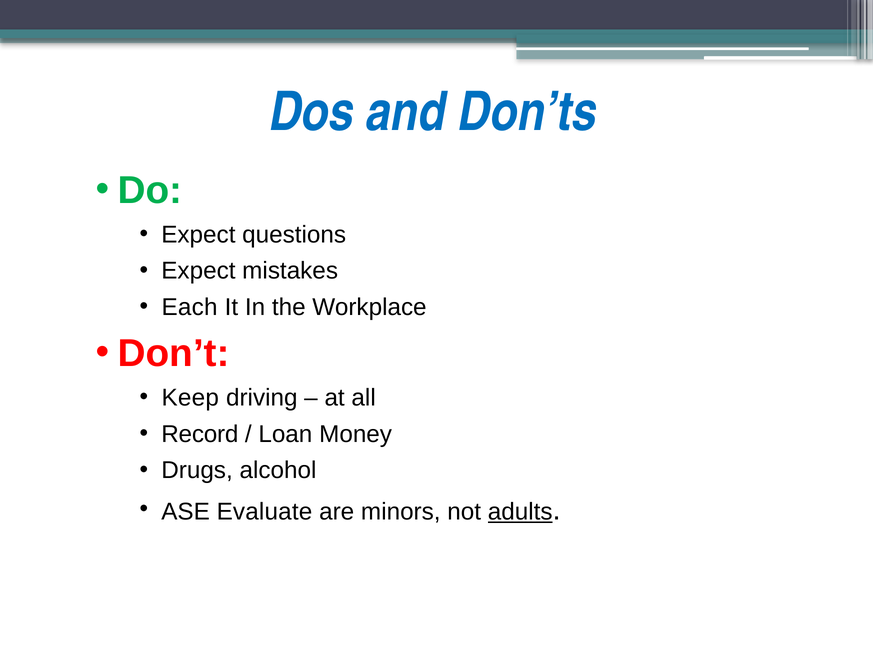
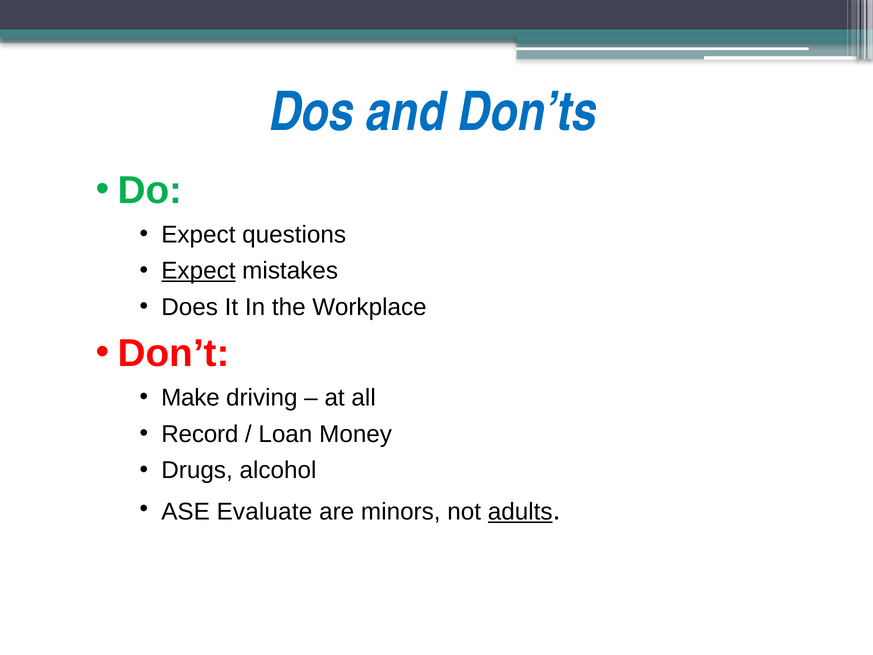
Expect underline: none -> present (198, 271)
Each: Each -> Does (190, 307)
Keep: Keep -> Make (190, 397)
